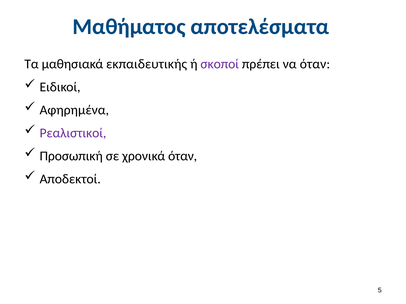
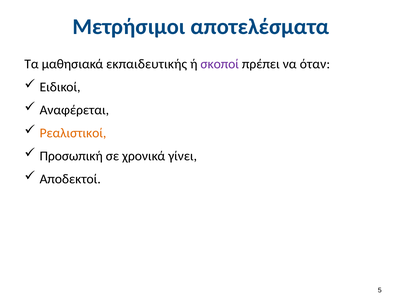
Μαθήματος: Μαθήματος -> Μετρήσιμοι (129, 27)
Αφηρημένα: Αφηρημένα -> Αναφέρεται (74, 110)
Ρεαλιστικοί colour: purple -> orange (73, 133)
χρονικά όταν: όταν -> γίνει (183, 156)
